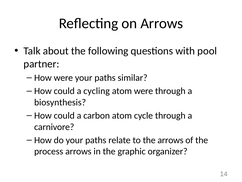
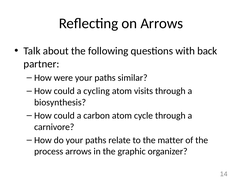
pool: pool -> back (207, 51)
atom were: were -> visits (143, 91)
the arrows: arrows -> matter (171, 140)
